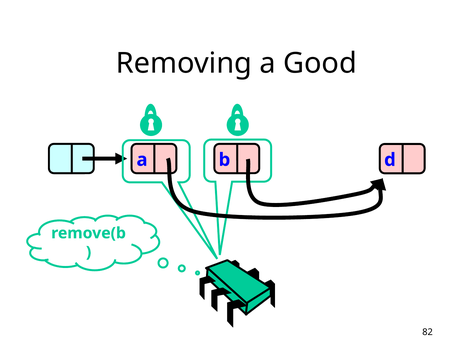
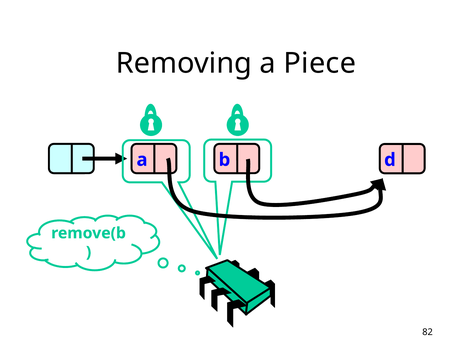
Good: Good -> Piece (320, 63)
